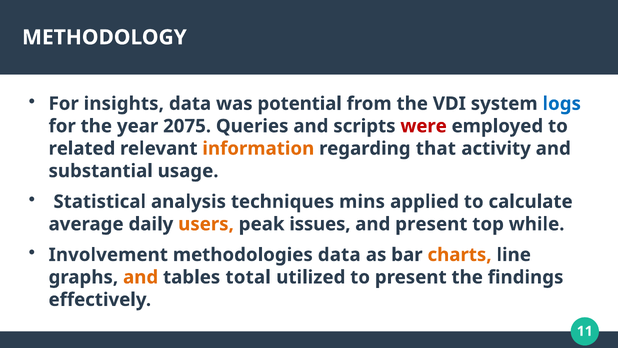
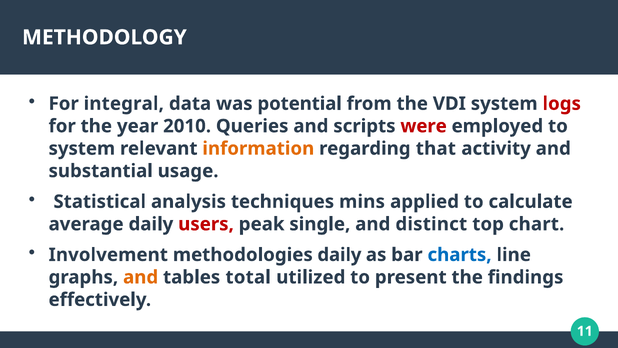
insights: insights -> integral (124, 104)
logs colour: blue -> red (562, 104)
2075: 2075 -> 2010 (187, 126)
related: related -> system (82, 148)
users colour: orange -> red (206, 224)
issues: issues -> single (320, 224)
and present: present -> distinct (431, 224)
while: while -> chart (537, 224)
methodologies data: data -> daily (339, 255)
charts colour: orange -> blue (460, 255)
